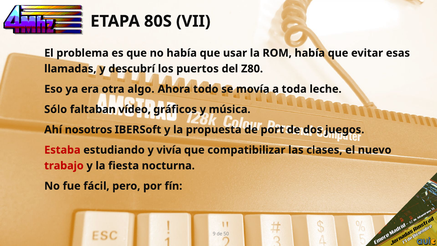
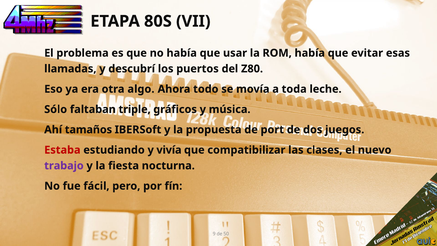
vídeo: vídeo -> triple (135, 109)
nosotros: nosotros -> tamaños (88, 130)
trabajo colour: red -> purple (64, 166)
